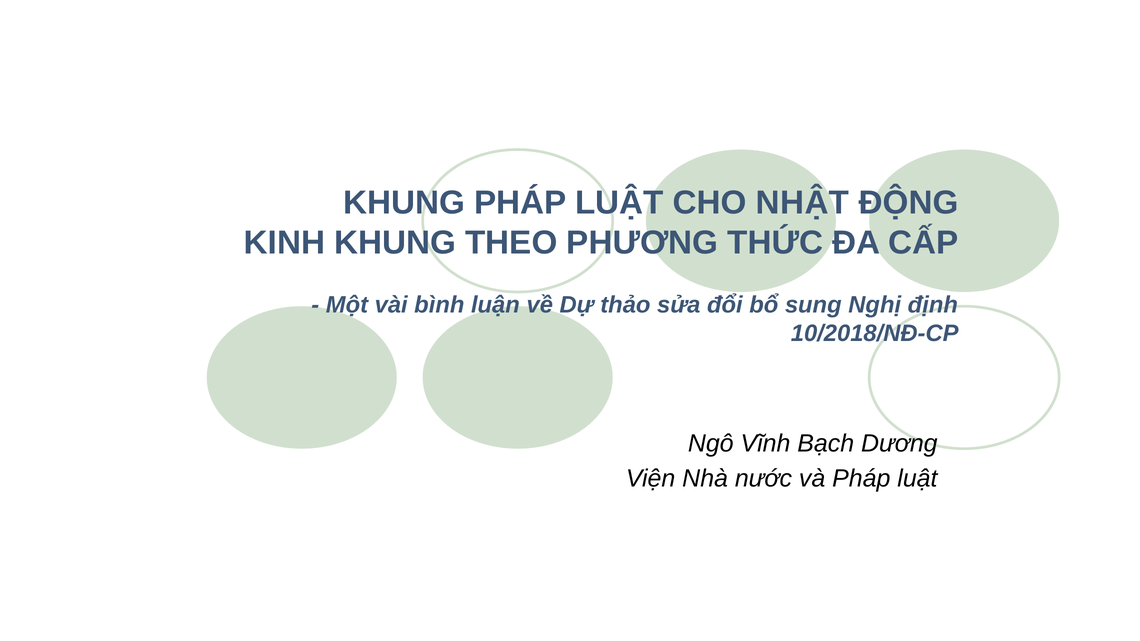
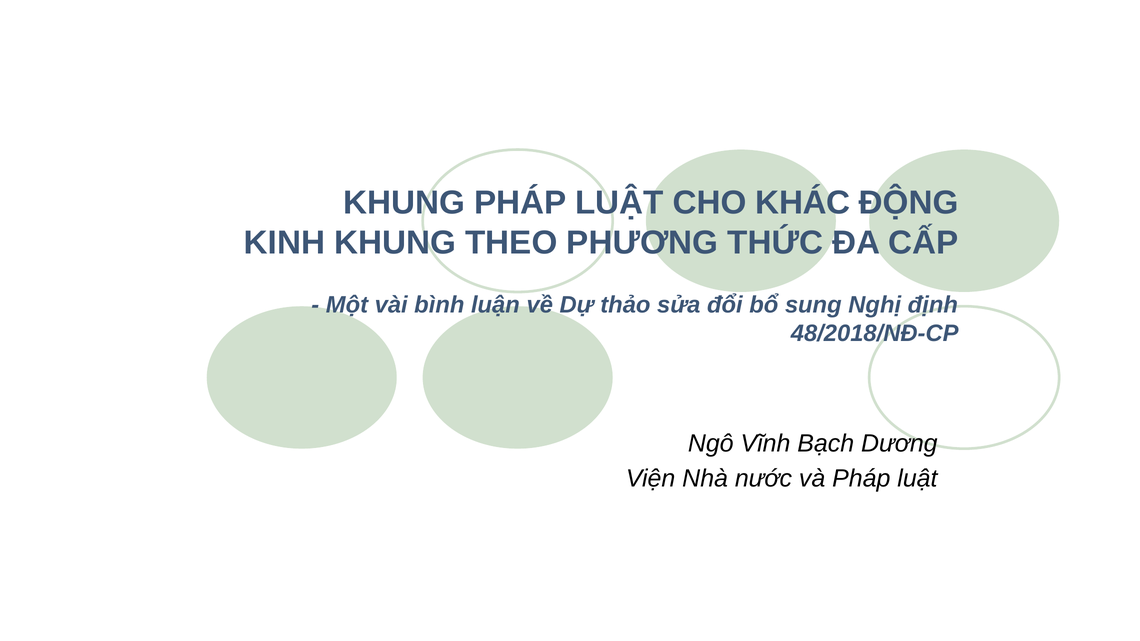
NHẬT: NHẬT -> KHÁC (803, 203)
10/2018/NĐ-CP: 10/2018/NĐ-CP -> 48/2018/NĐ-CP (875, 333)
